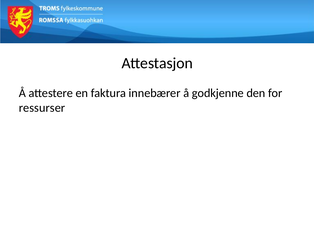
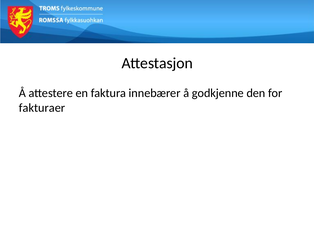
ressurser: ressurser -> fakturaer (42, 108)
